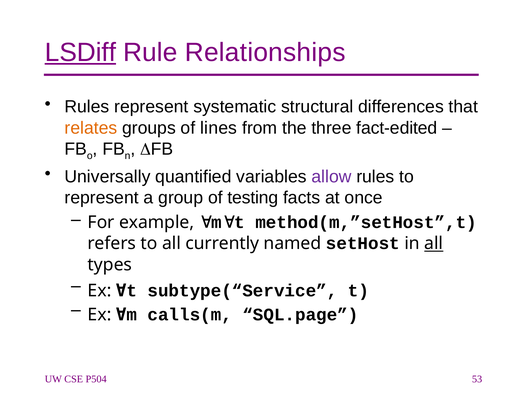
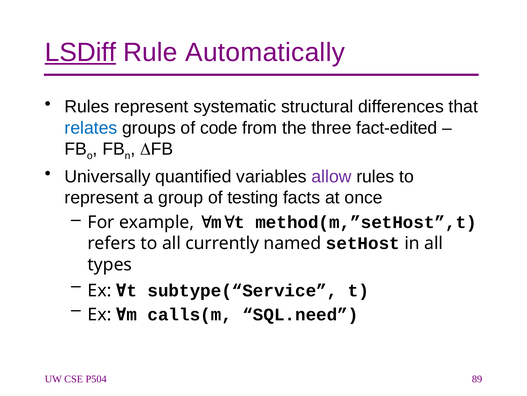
Relationships: Relationships -> Automatically (265, 52)
relates colour: orange -> blue (91, 128)
lines: lines -> code (219, 128)
all underline: present -> none (434, 243)
SQL.page: SQL.page -> SQL.need (300, 314)
53: 53 -> 89 (477, 378)
